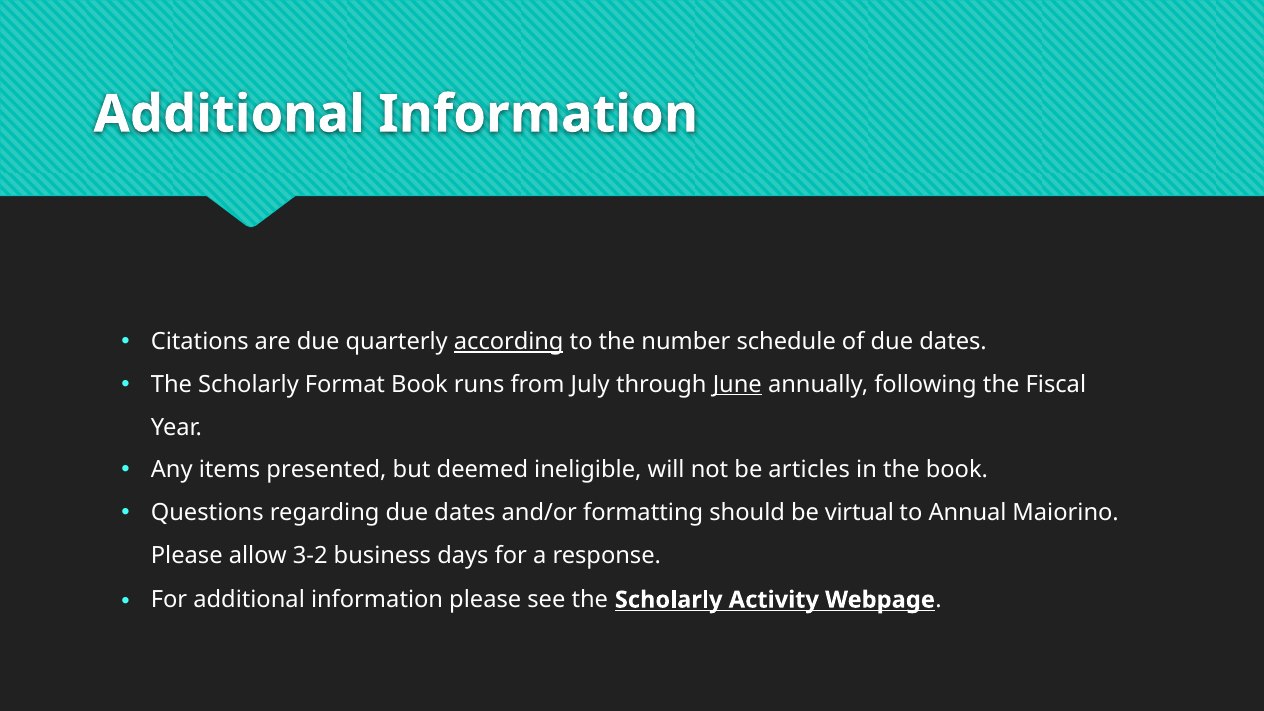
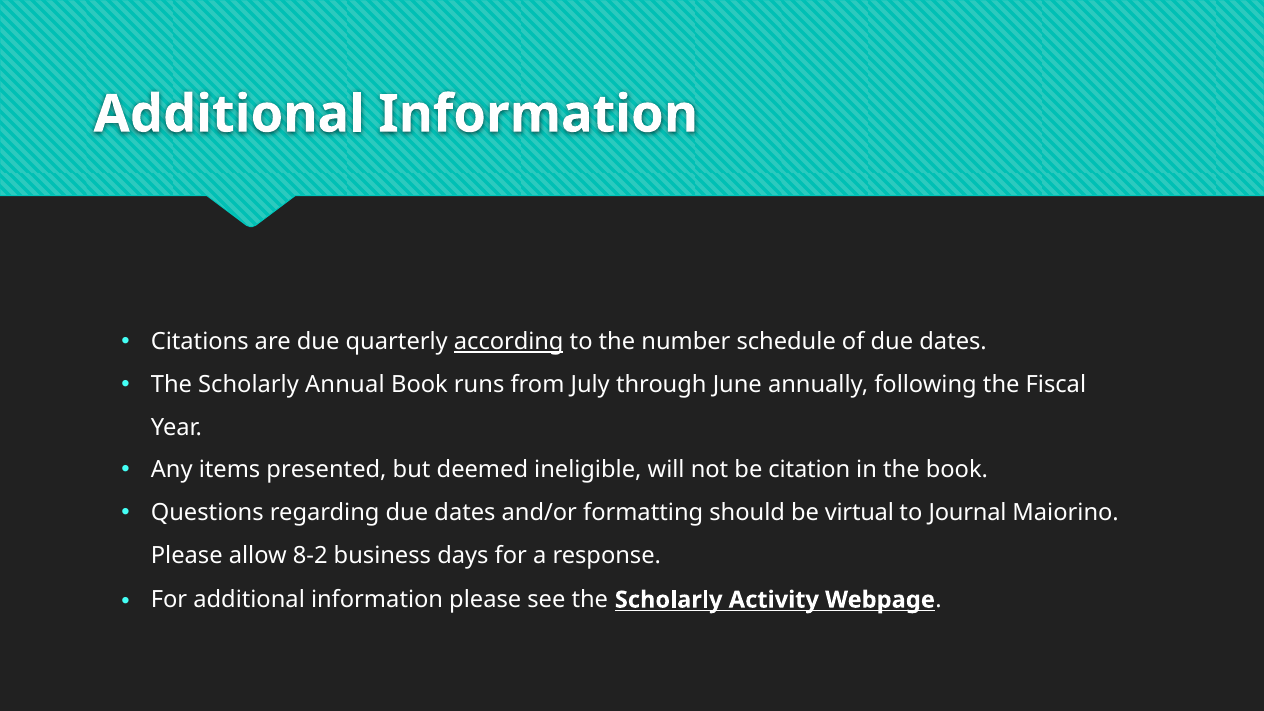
Format: Format -> Annual (345, 385)
June underline: present -> none (737, 385)
articles: articles -> citation (809, 470)
Annual: Annual -> Journal (967, 513)
3-2: 3-2 -> 8-2 (310, 555)
